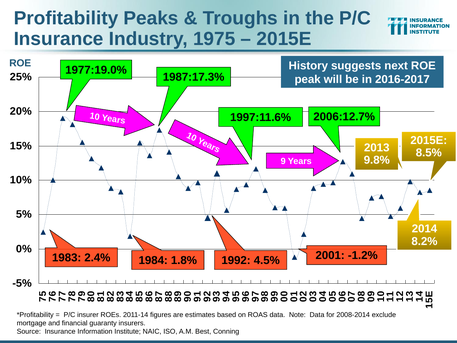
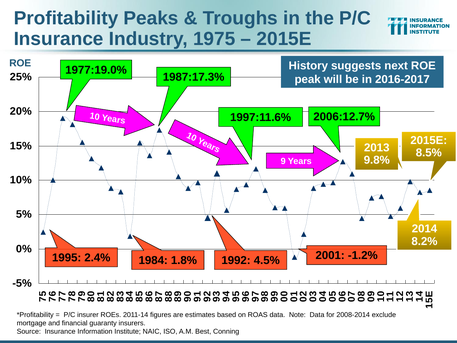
1983: 1983 -> 1995 (67, 258)
